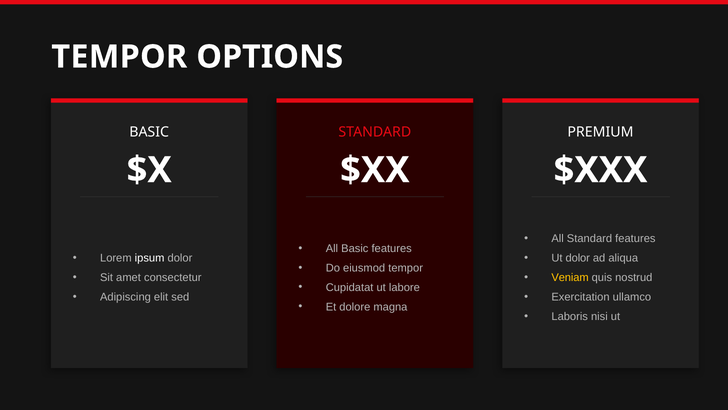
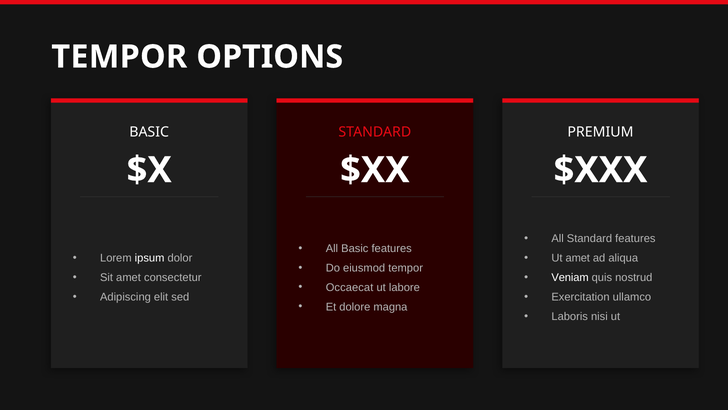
Ut dolor: dolor -> amet (578, 258)
Veniam colour: yellow -> white (570, 277)
Cupidatat: Cupidatat -> Occaecat (350, 287)
